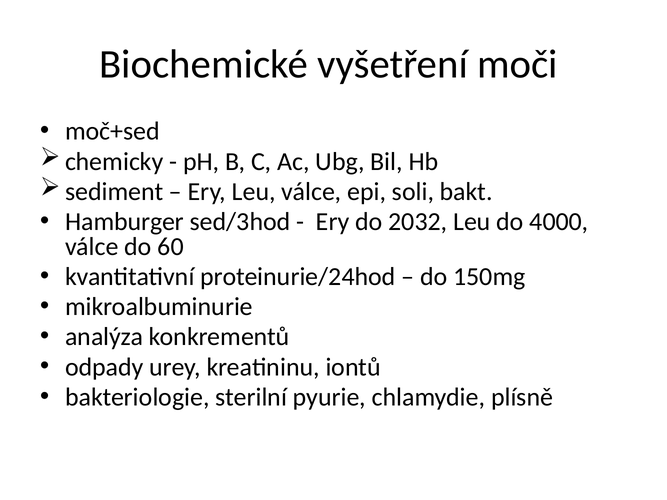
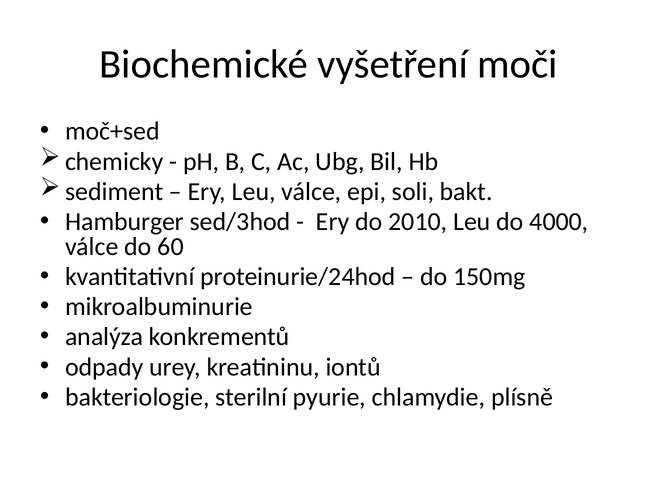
2032: 2032 -> 2010 (418, 222)
